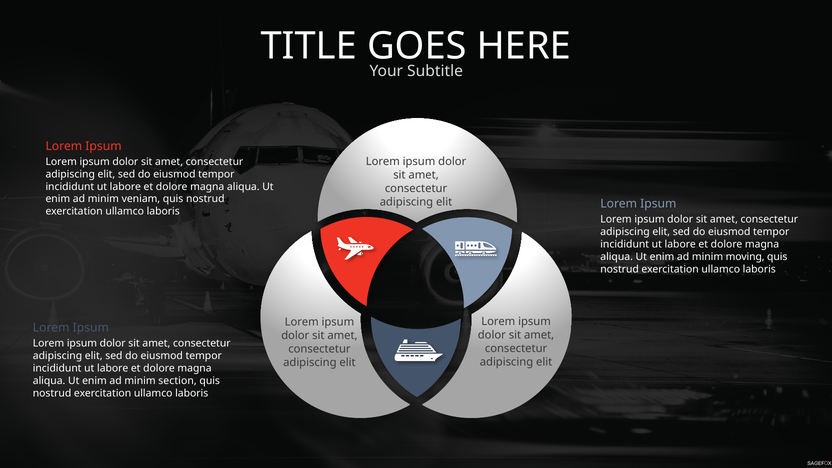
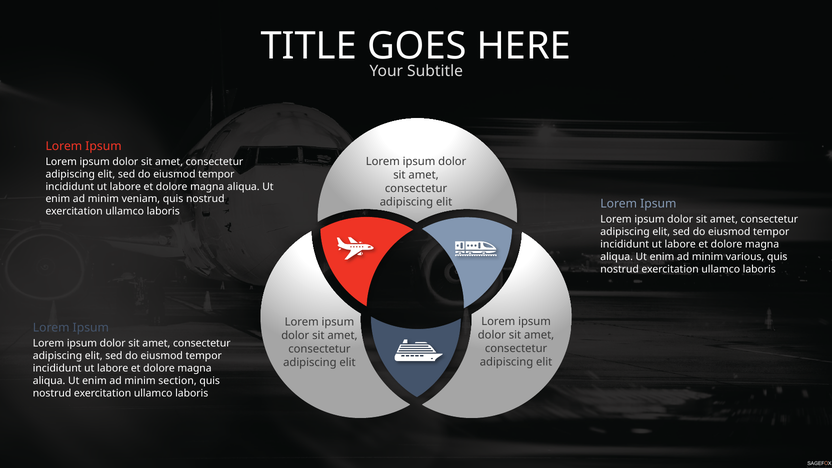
moving: moving -> various (745, 257)
